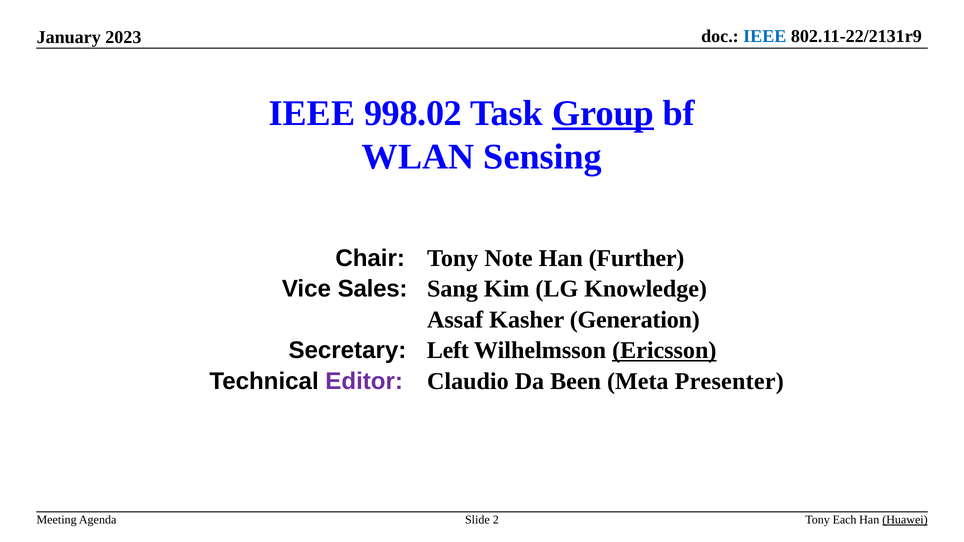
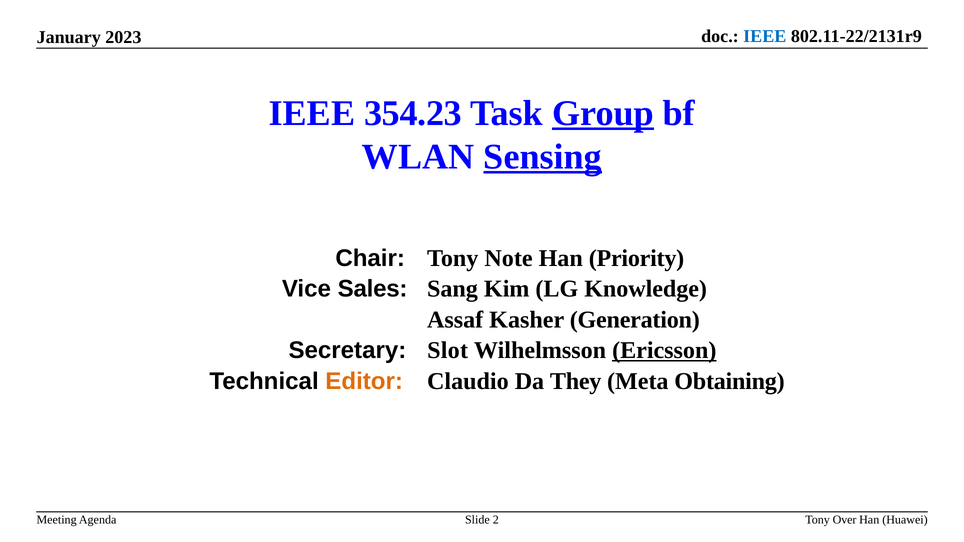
998.02: 998.02 -> 354.23 (413, 113)
Sensing underline: none -> present (543, 157)
Further: Further -> Priority (636, 258)
Left: Left -> Slot (448, 351)
Editor colour: purple -> orange (364, 382)
Been: Been -> They (576, 382)
Presenter: Presenter -> Obtaining (730, 382)
Each: Each -> Over (845, 520)
Huawei underline: present -> none (905, 520)
